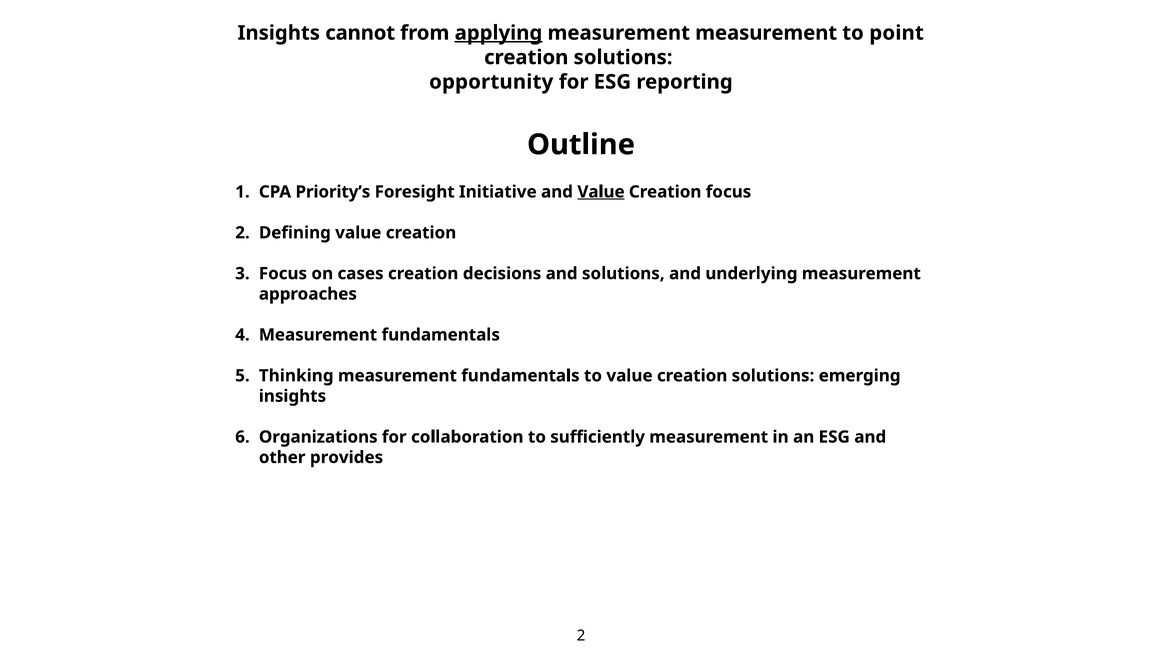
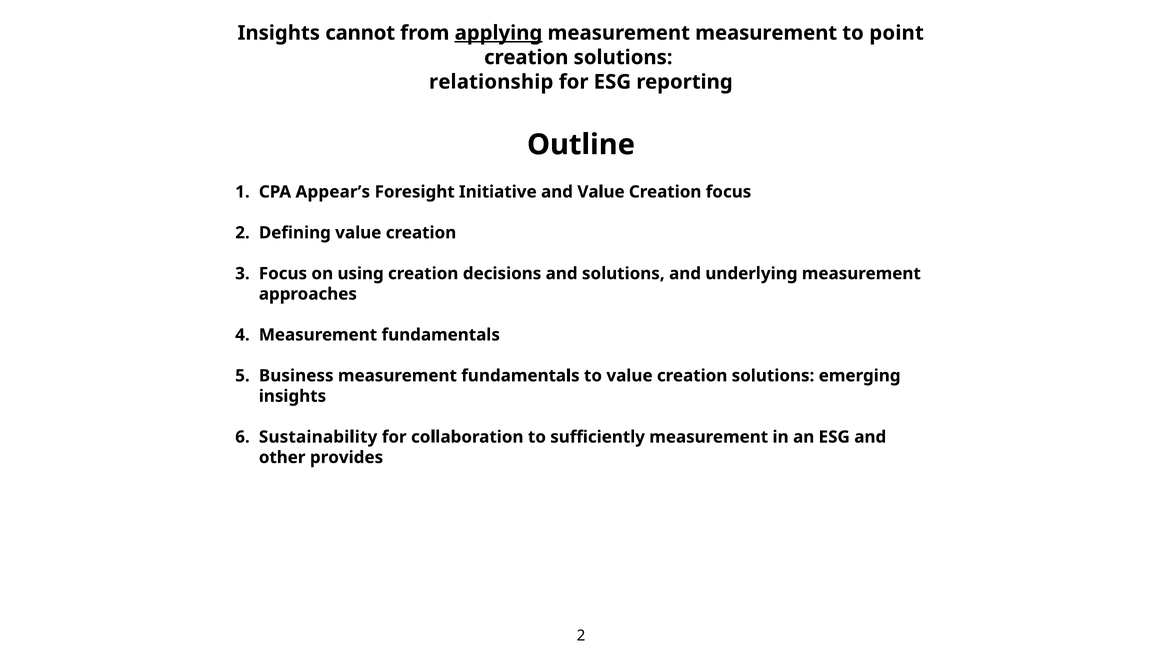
opportunity: opportunity -> relationship (491, 82)
Priority’s: Priority’s -> Appear’s (333, 192)
Value underline: present -> none (601, 192)
cases: cases -> using (361, 273)
Thinking: Thinking -> Business (296, 375)
Organizations: Organizations -> Sustainability (318, 437)
